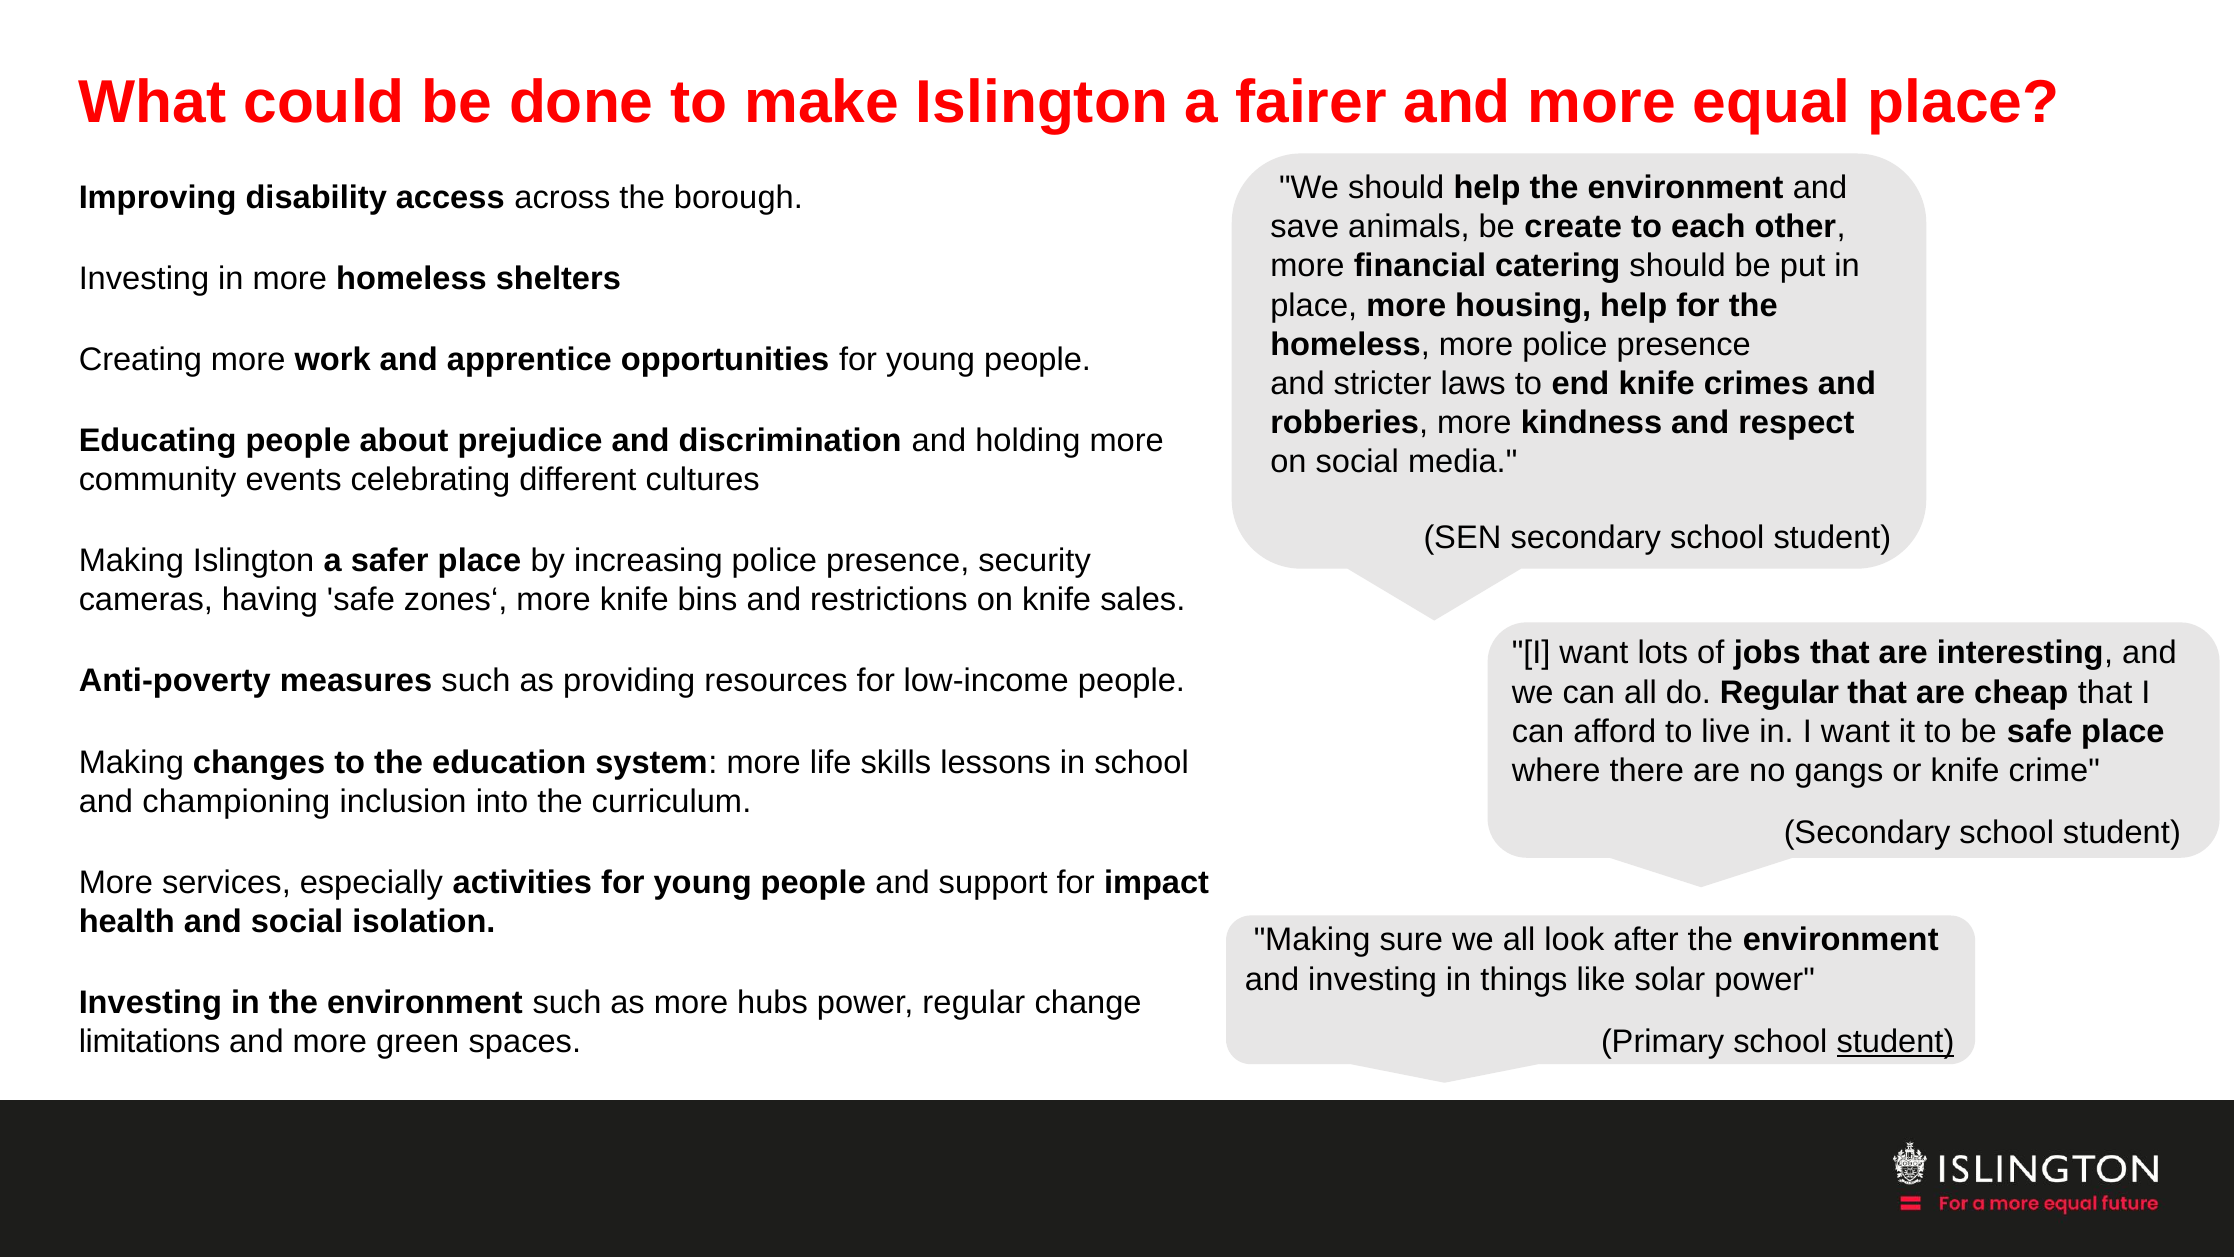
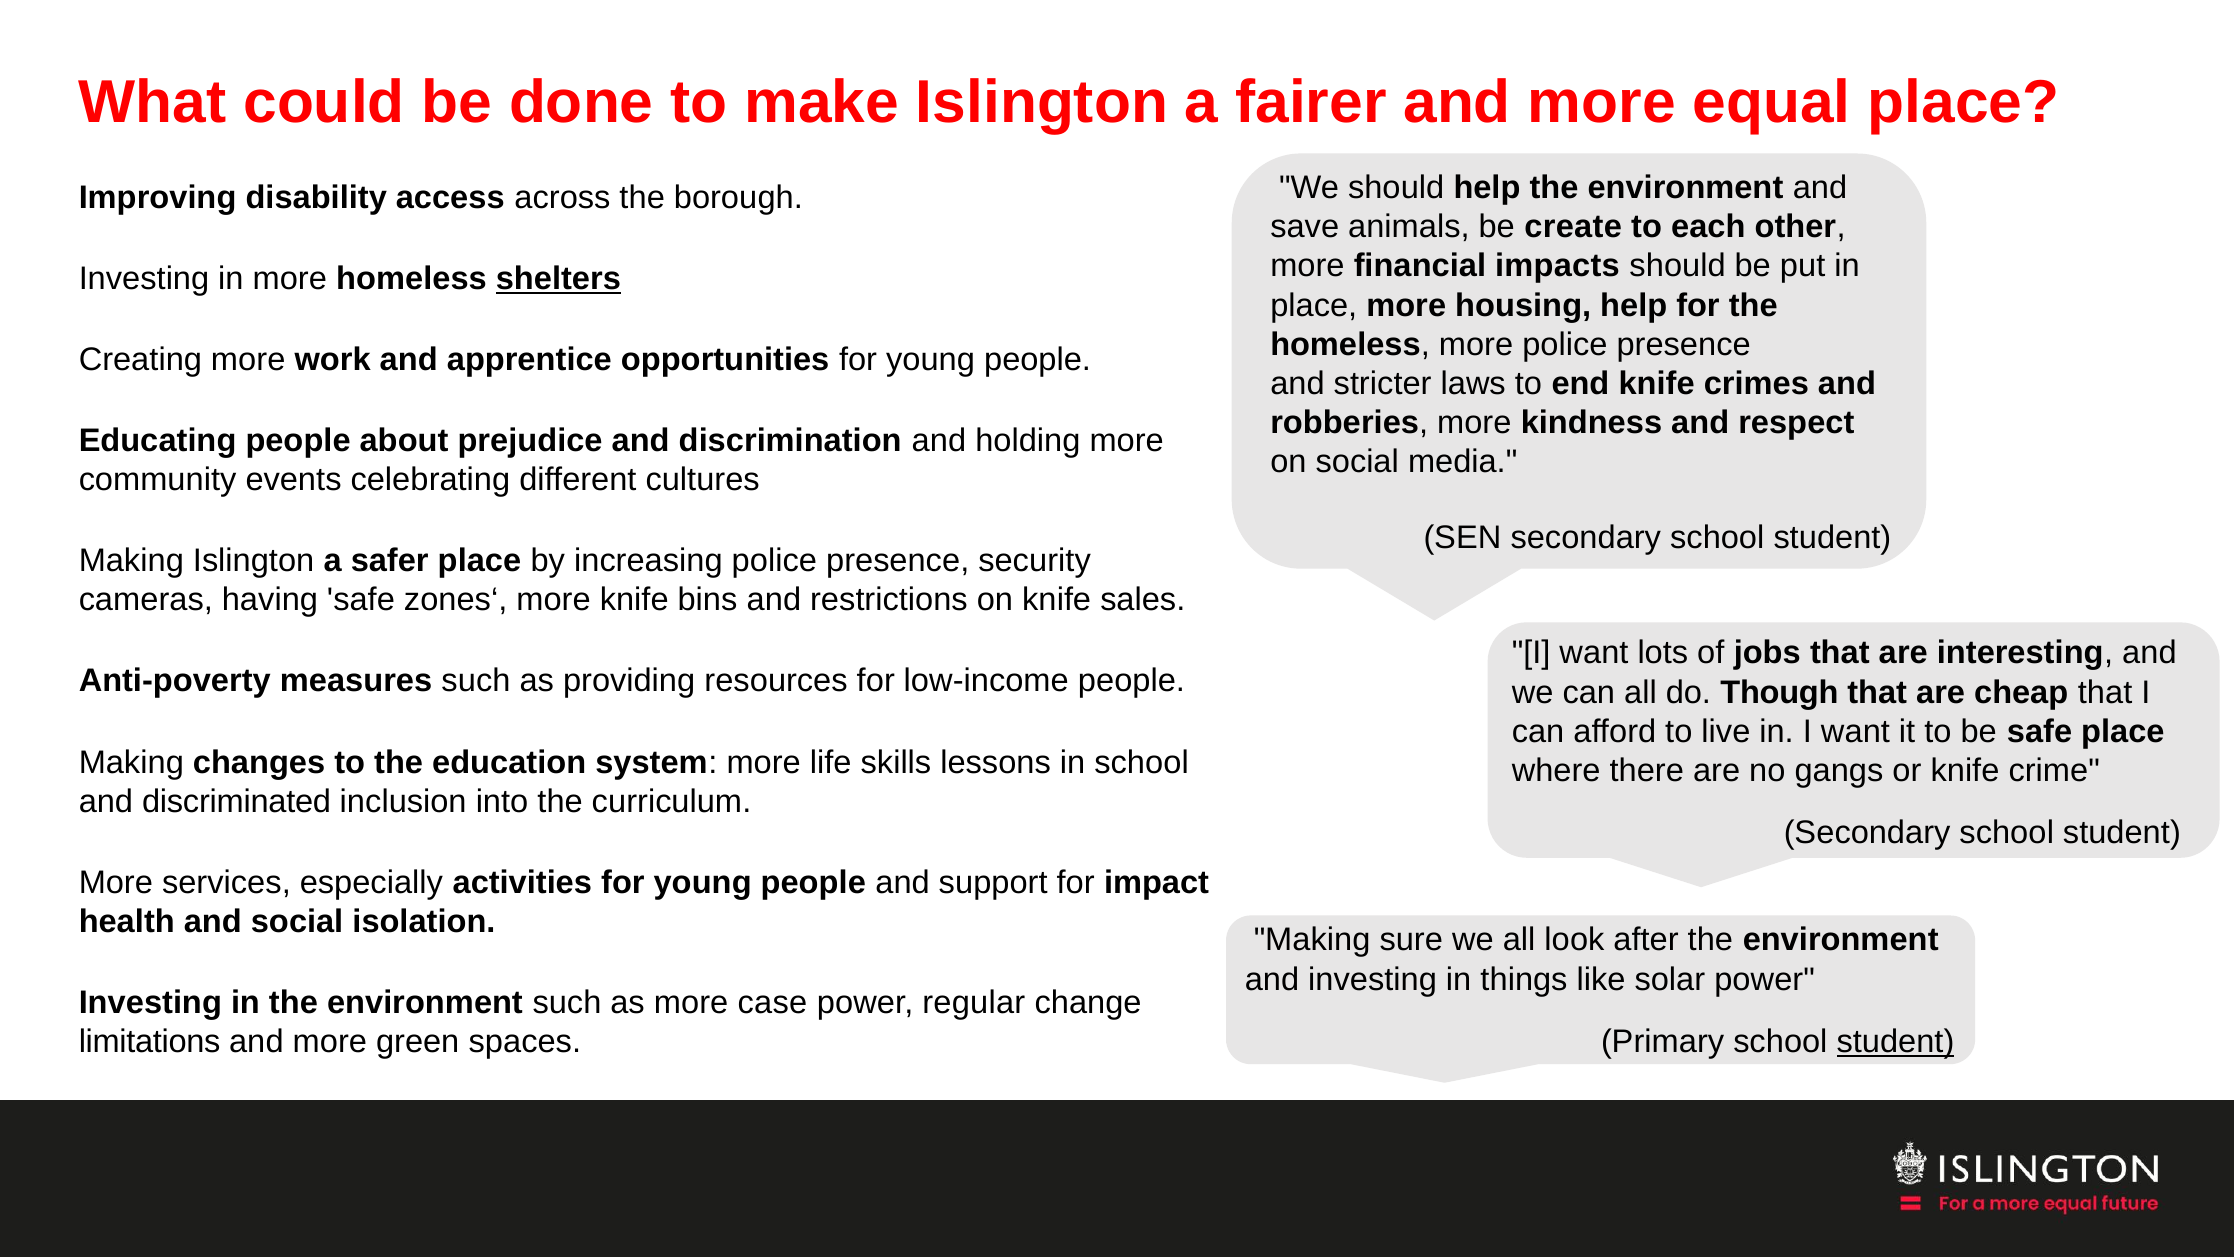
catering: catering -> impacts (1558, 266)
shelters underline: none -> present (558, 279)
do Regular: Regular -> Though (1779, 692)
championing: championing -> discriminated (237, 801)
hubs: hubs -> case (772, 1002)
